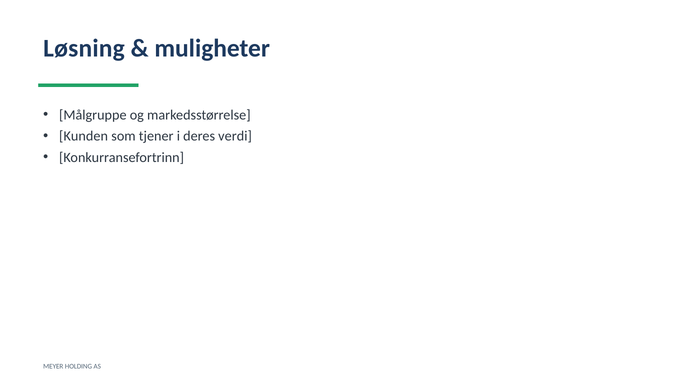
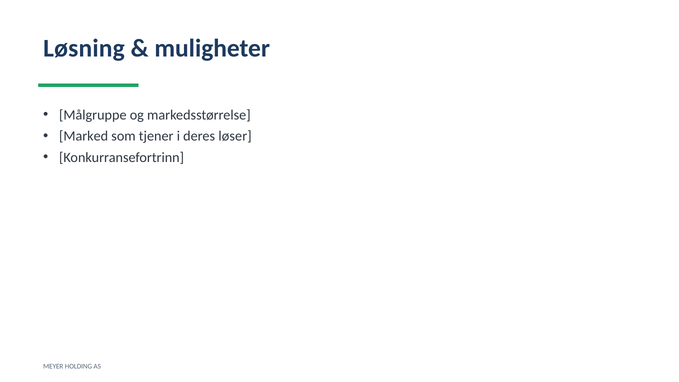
Kunden: Kunden -> Marked (84, 136)
verdi: verdi -> løser (235, 136)
